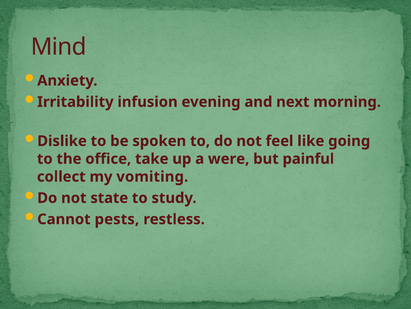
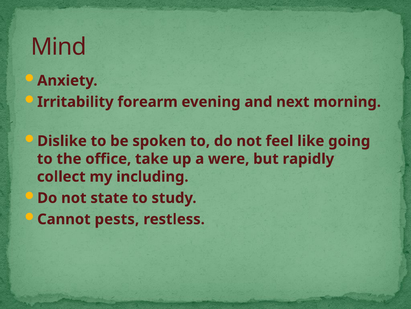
infusion: infusion -> forearm (148, 102)
painful: painful -> rapidly (308, 159)
vomiting: vomiting -> including (152, 176)
